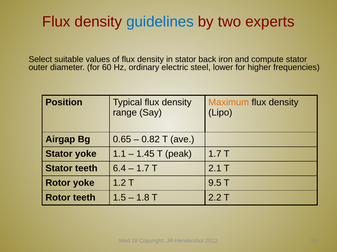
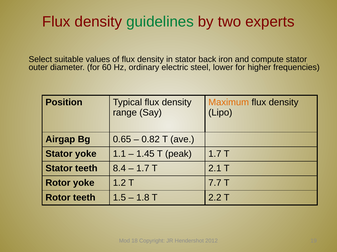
guidelines colour: blue -> green (160, 22)
6.4: 6.4 -> 8.4 (119, 169)
9.5: 9.5 -> 7.7 (215, 183)
